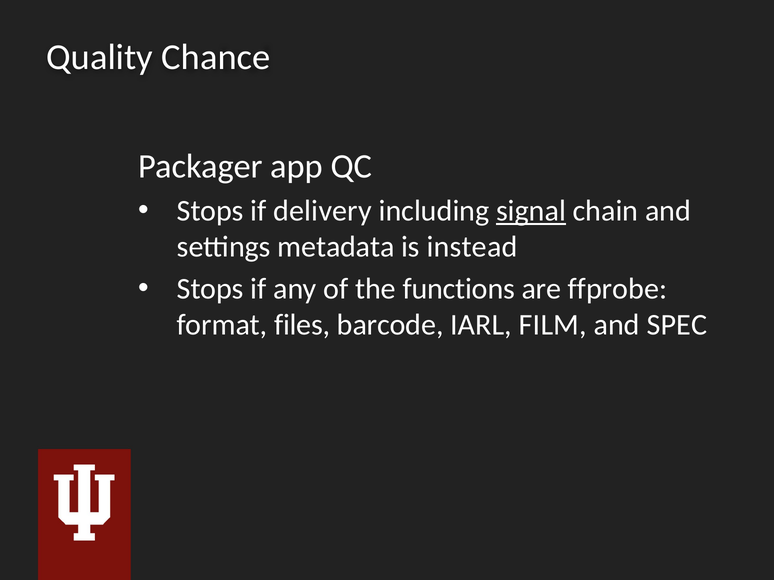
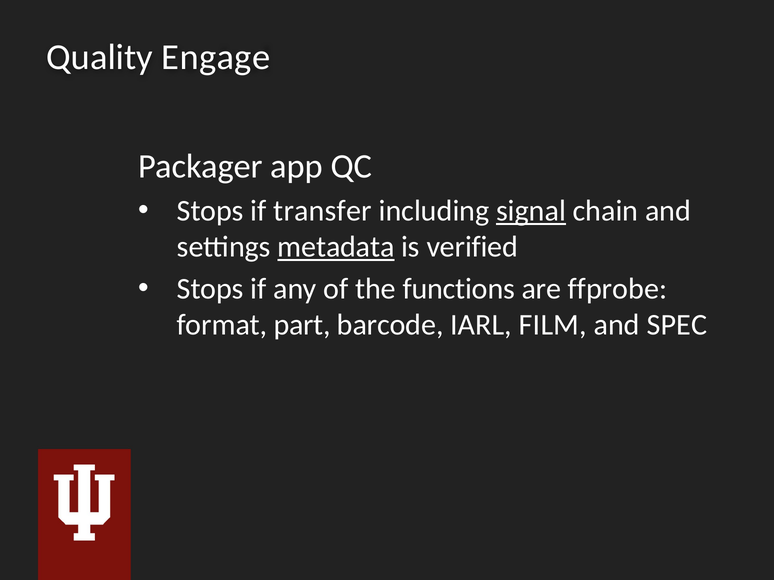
Chance: Chance -> Engage (216, 57)
delivery: delivery -> transfer (322, 211)
metadata underline: none -> present (336, 247)
instead: instead -> verified (472, 247)
files: files -> part (302, 325)
